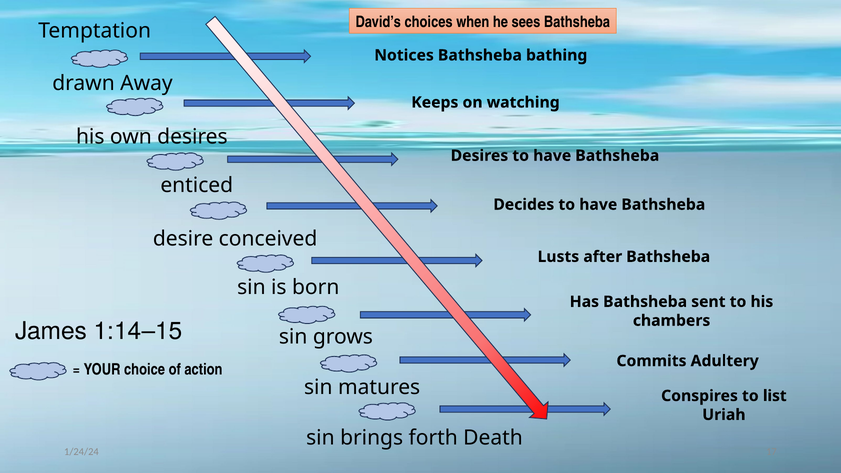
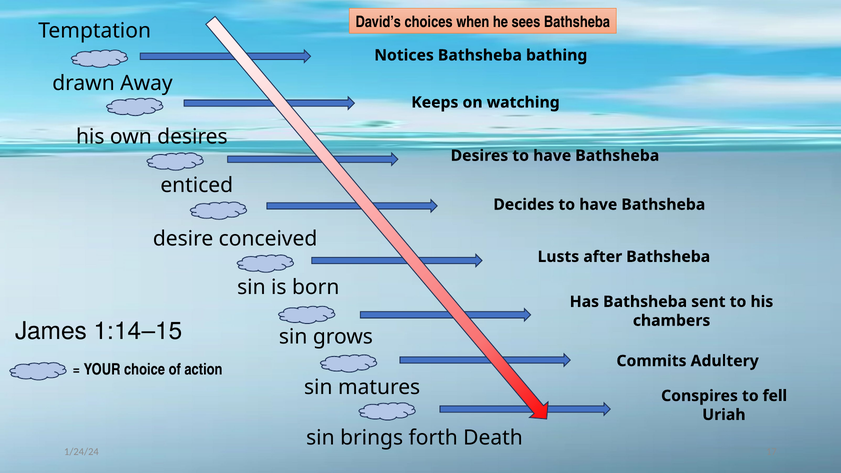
list: list -> fell (775, 396)
